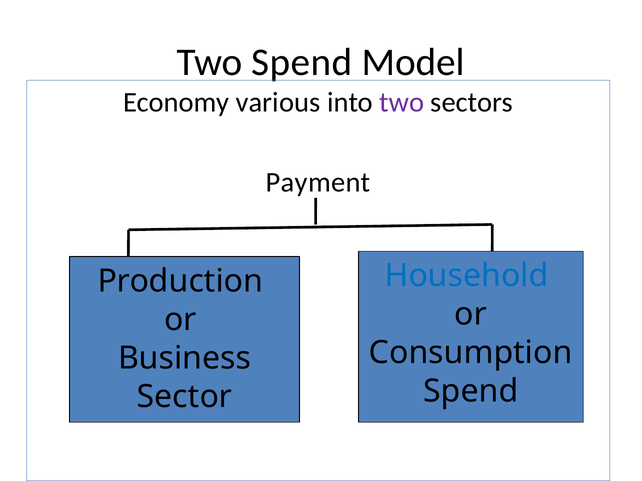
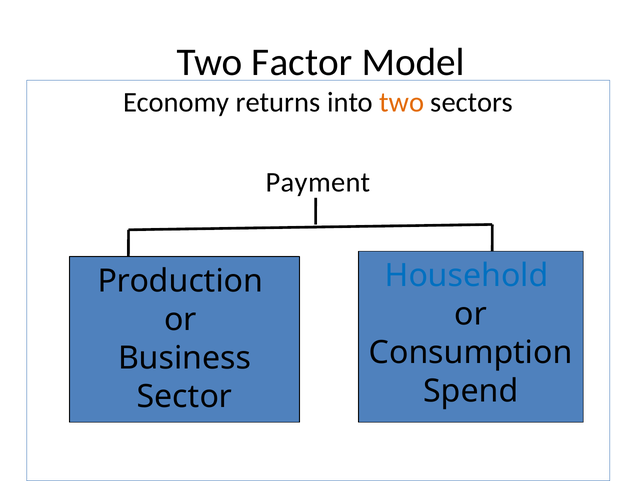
Two Spend: Spend -> Factor (302, 62)
various: various -> returns (278, 103)
two colour: purple -> orange (402, 103)
